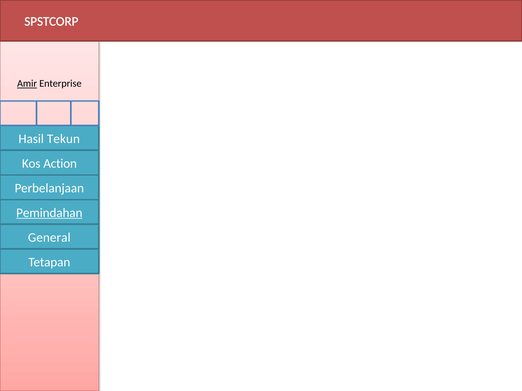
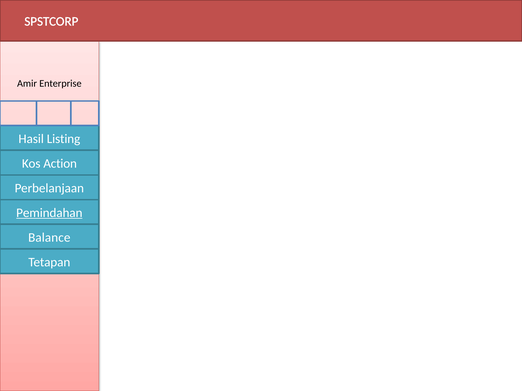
Amir underline: present -> none (27, 84)
Tekun: Tekun -> Listing (64, 139)
General: General -> Balance (49, 238)
